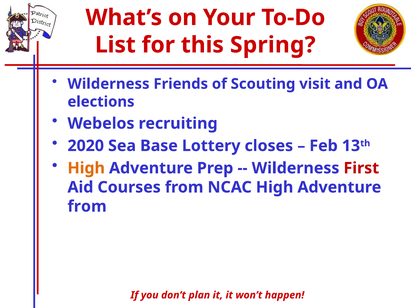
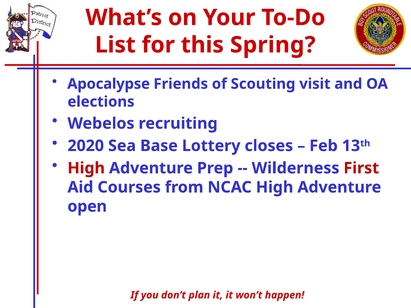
Wilderness: Wilderness -> Apocalypse (109, 84)
High colour: orange -> red (86, 168)
from: from -> open (87, 207)
